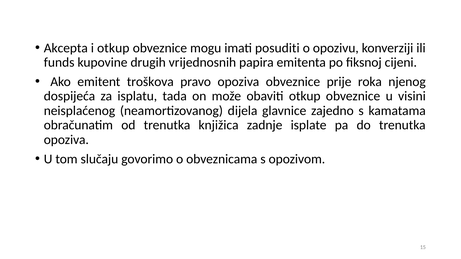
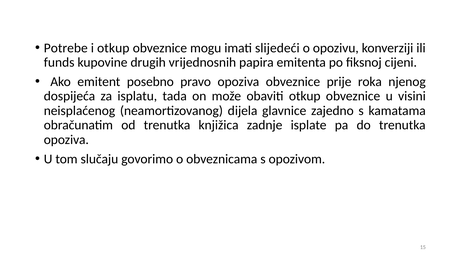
Akcepta: Akcepta -> Potrebe (66, 48)
posuditi: posuditi -> slijedeći (277, 48)
troškova: troškova -> posebno (150, 82)
